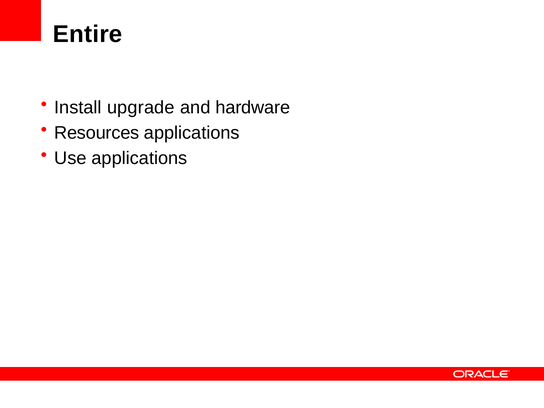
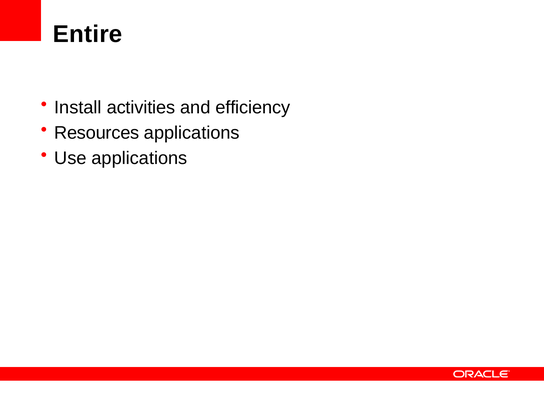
upgrade: upgrade -> activities (141, 107)
hardware: hardware -> efficiency (253, 107)
